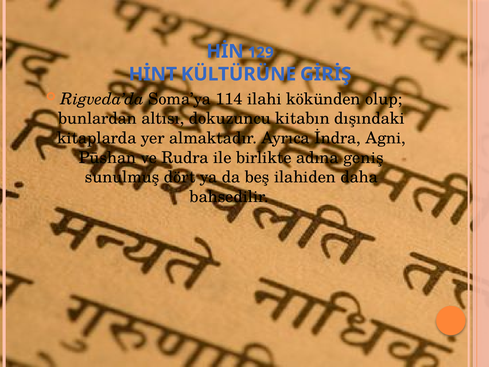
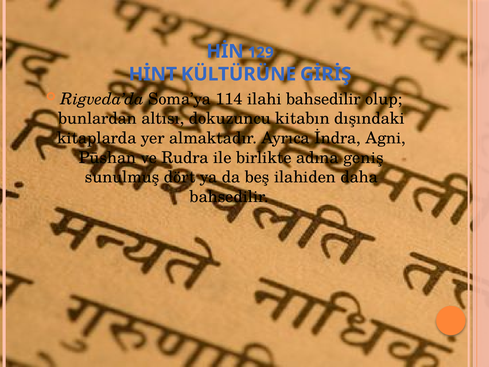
ilahi kökünden: kökünden -> bahsedilir (323, 99)
